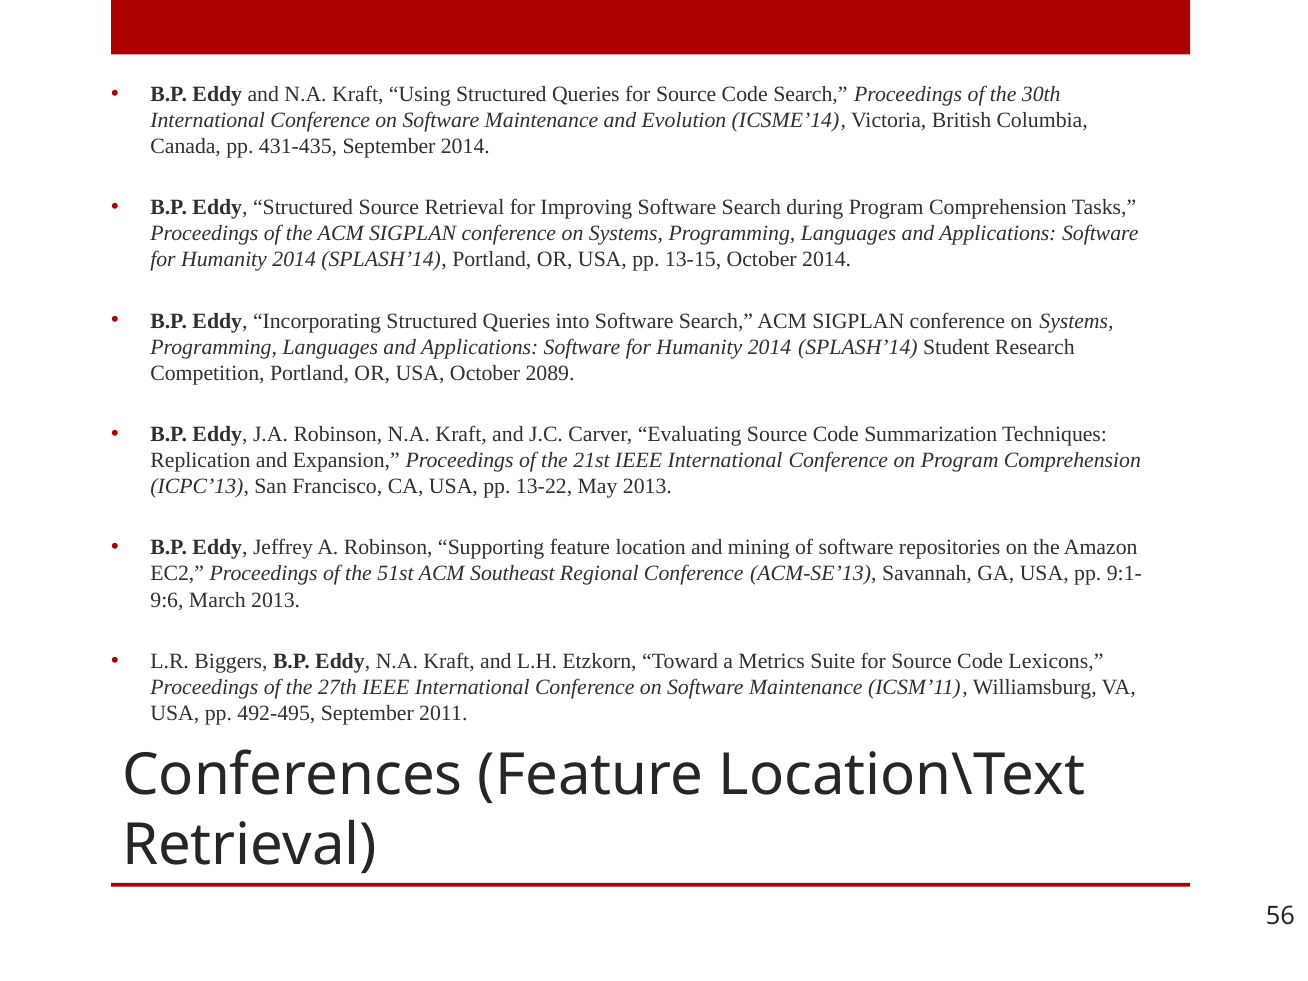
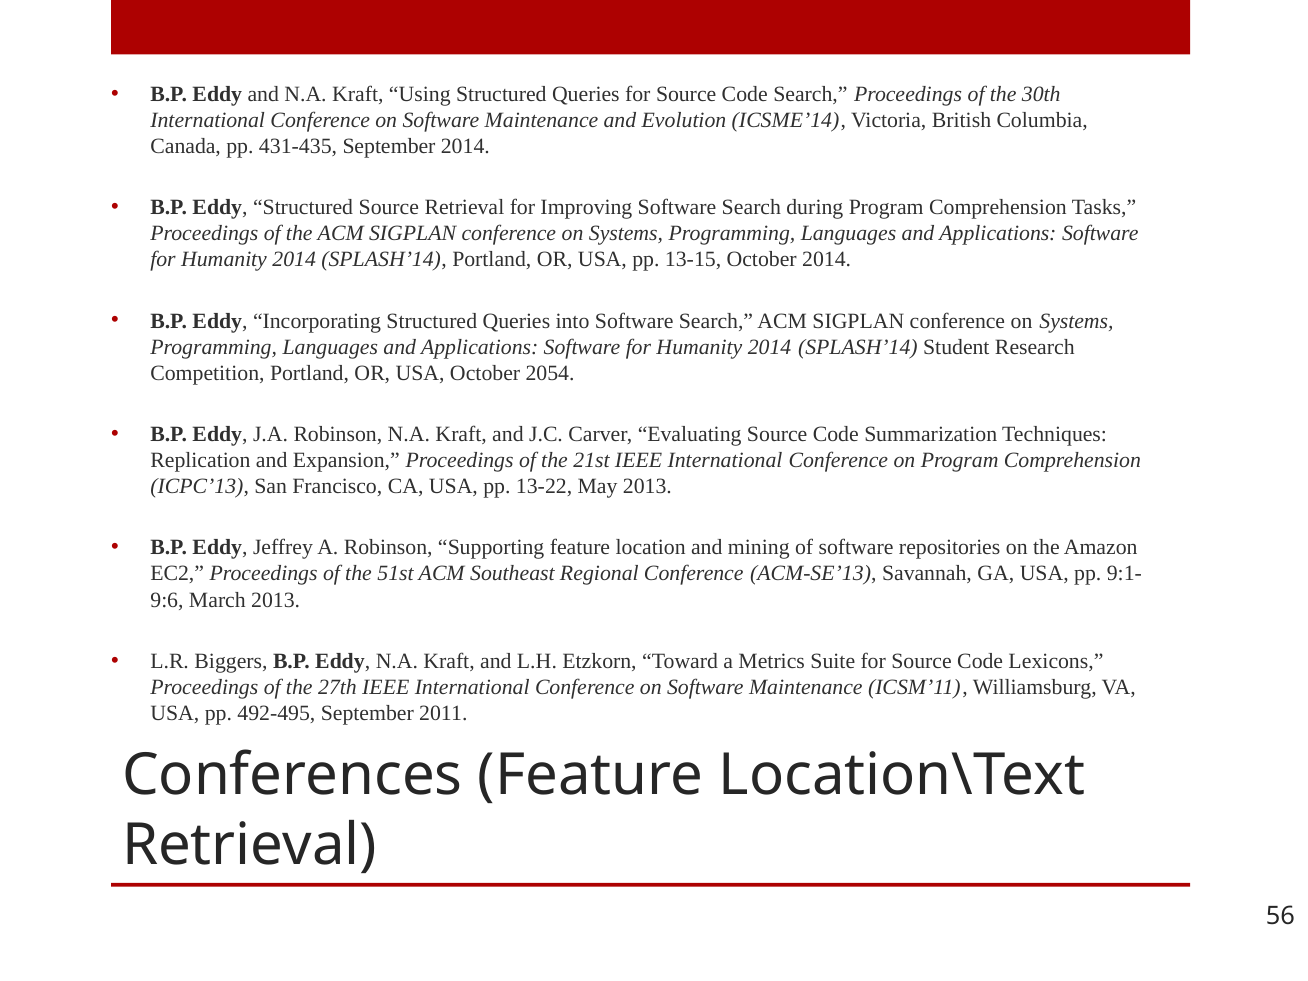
2089: 2089 -> 2054 (550, 373)
